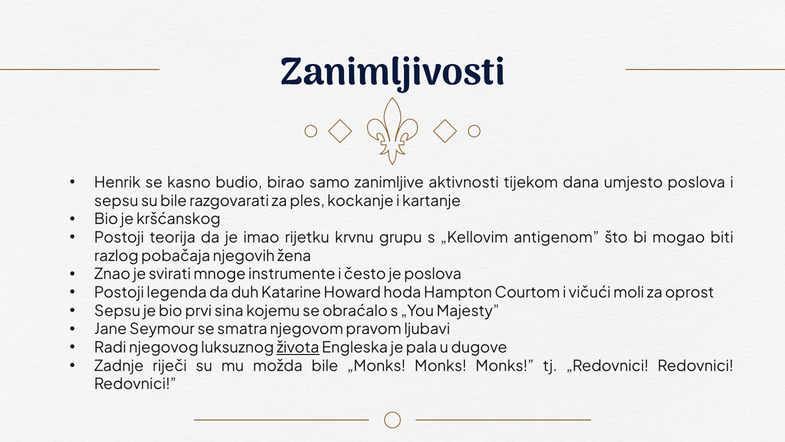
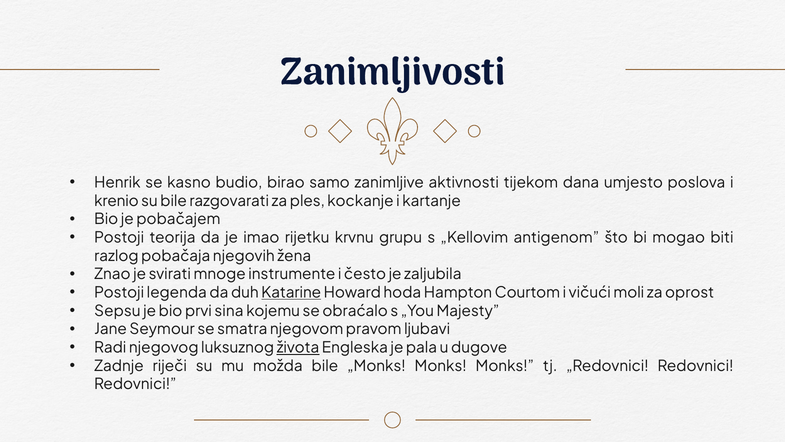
sepsu: sepsu -> krenio (116, 201)
kršćanskog: kršćanskog -> pobačajem (178, 219)
je poslova: poslova -> zaljubila (433, 274)
Katarine underline: none -> present (291, 292)
